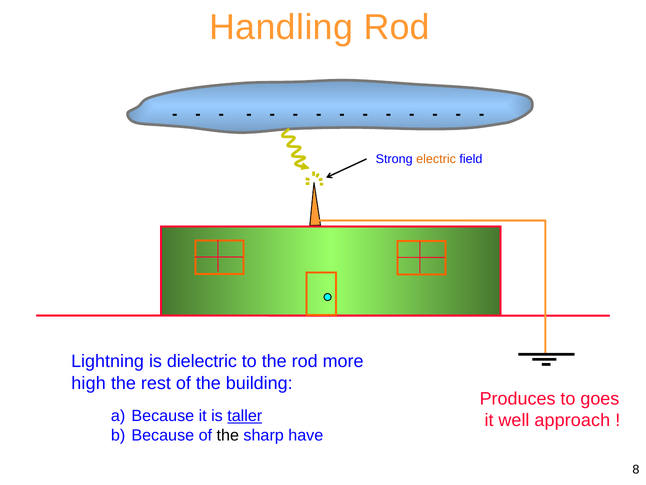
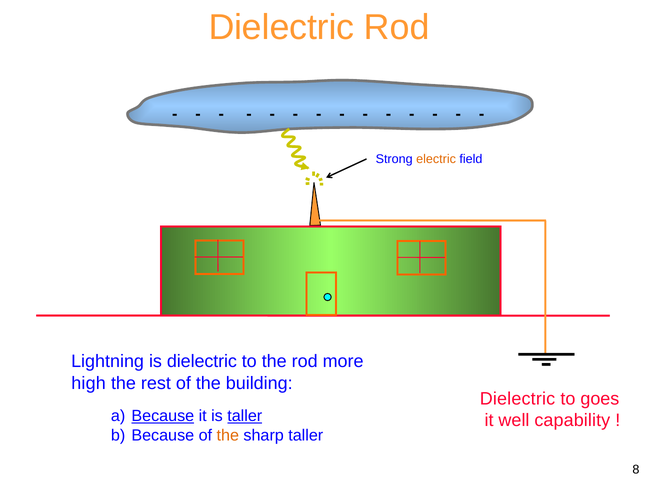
Handling: Handling -> Dielectric (281, 27)
Produces: Produces -> Dielectric (517, 398)
Because underline: none -> present (163, 416)
approach: approach -> capability (572, 420)
the colour: black -> orange (228, 435)
sharp have: have -> taller (306, 435)
